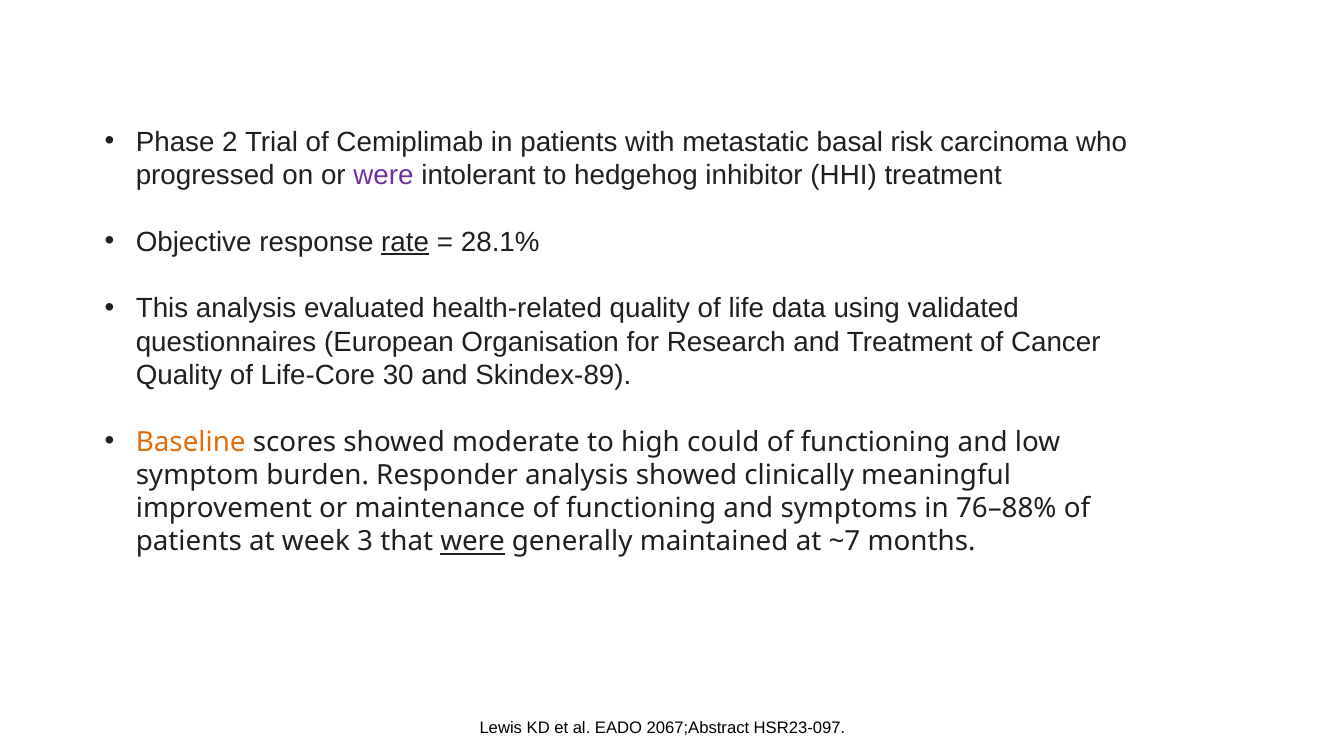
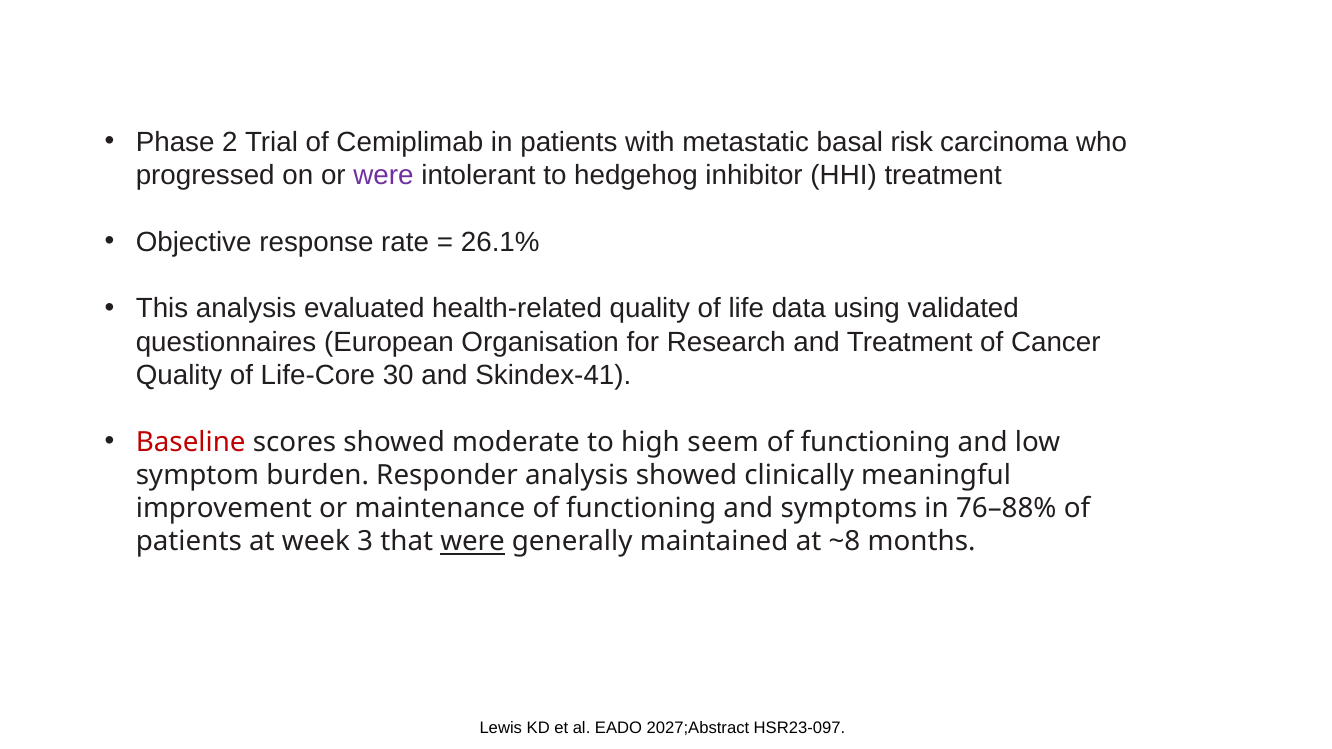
rate underline: present -> none (405, 242)
28.1%: 28.1% -> 26.1% (500, 242)
Skindex-89: Skindex-89 -> Skindex-41 (553, 375)
Baseline colour: orange -> red (191, 442)
could: could -> seem (723, 442)
~7: ~7 -> ~8 (844, 542)
2067;Abstract: 2067;Abstract -> 2027;Abstract (698, 728)
